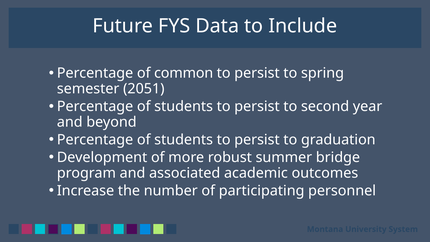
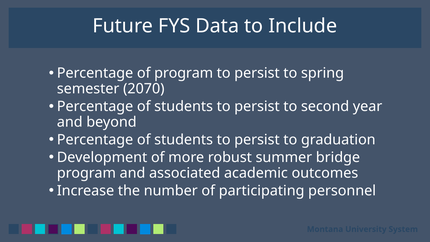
of common: common -> program (184, 73)
2051: 2051 -> 2070 (144, 89)
